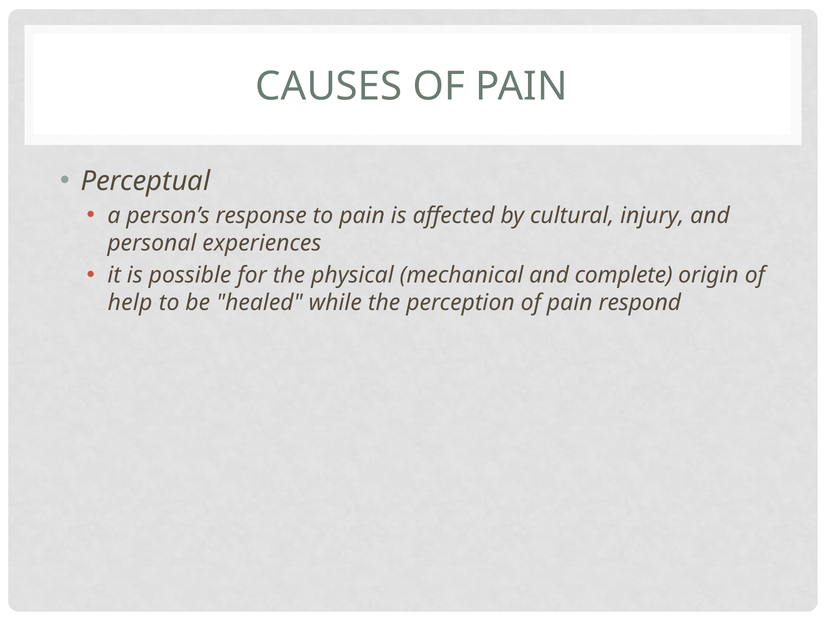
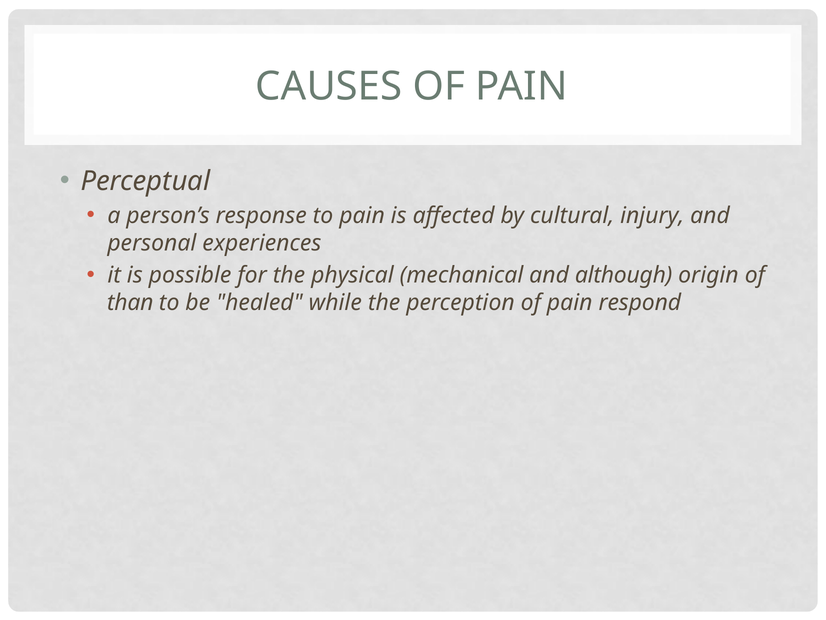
complete: complete -> although (624, 275)
help: help -> than (130, 303)
